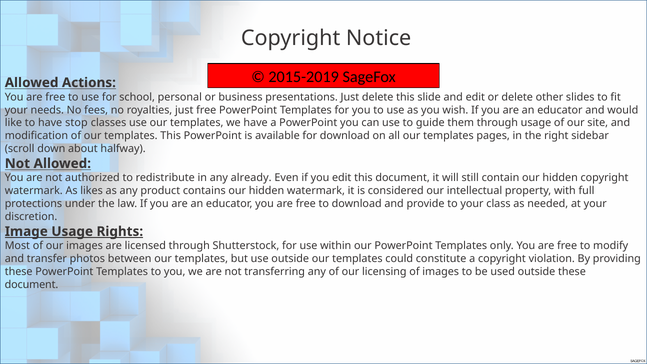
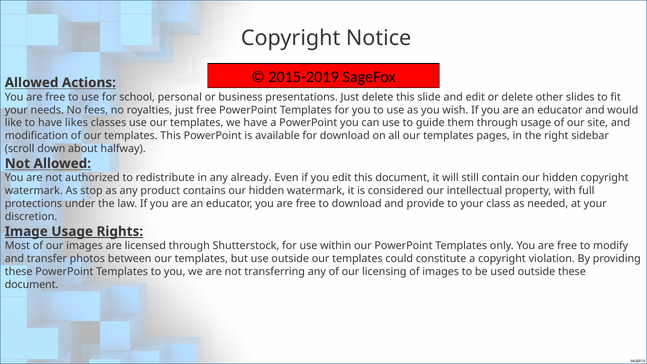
stop: stop -> likes (76, 123)
likes: likes -> stop (92, 191)
